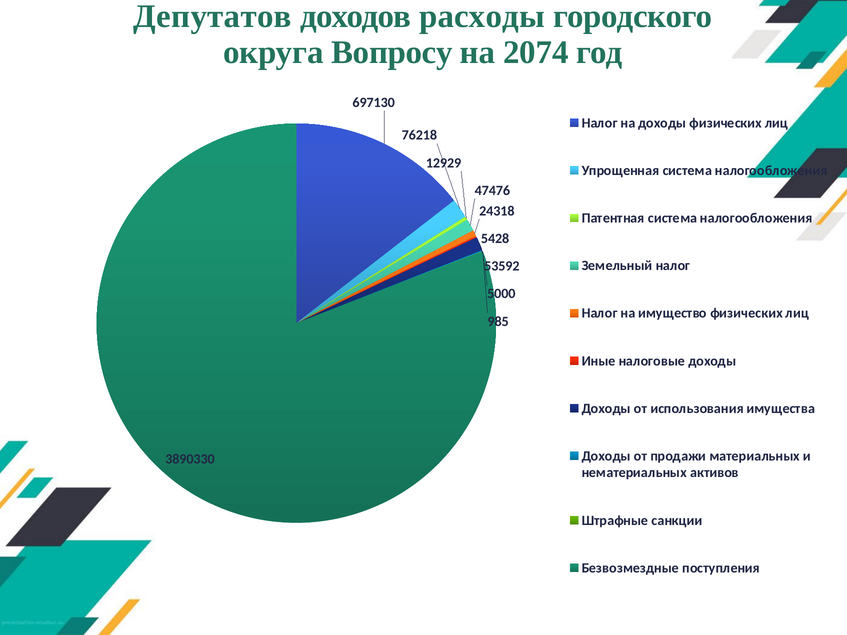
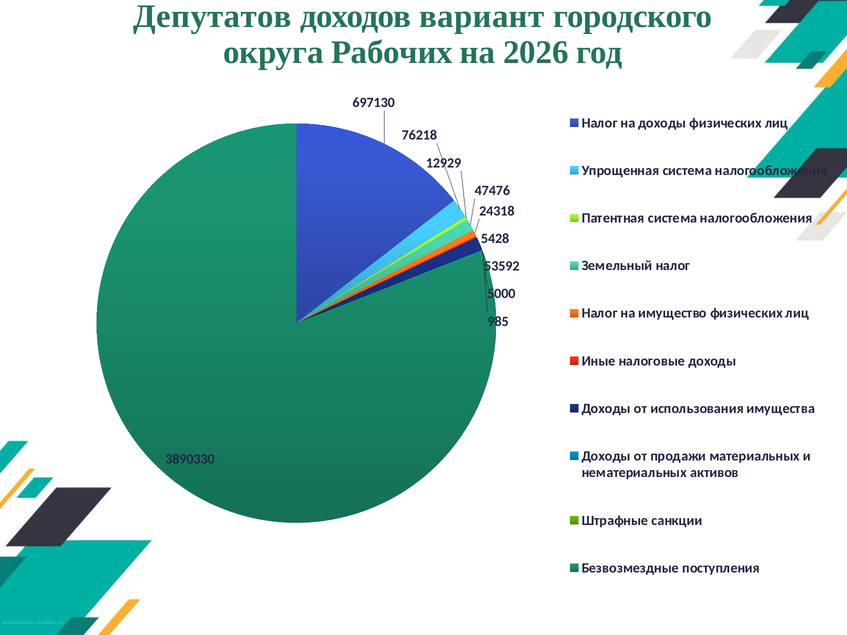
расходы: расходы -> вариант (482, 16)
Вопросу: Вопросу -> Рабочих (392, 53)
2074: 2074 -> 2026 (536, 53)
